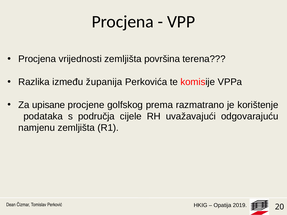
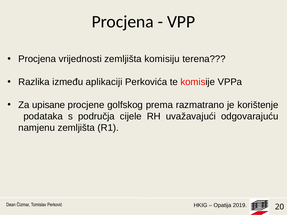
površina: površina -> komisiju (162, 59)
županija: županija -> aplikaciji (104, 82)
